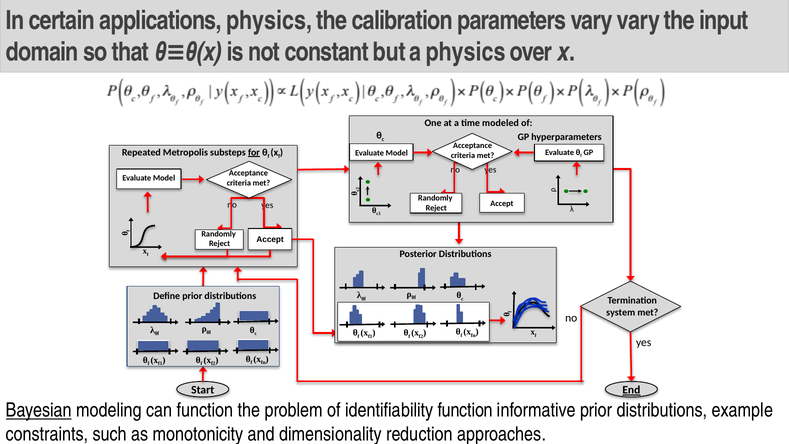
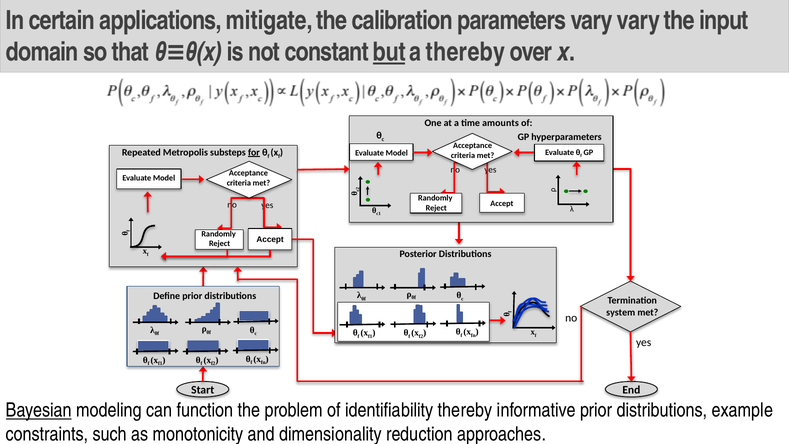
applications physics: physics -> mitigate (269, 21)
but underline: none -> present (389, 52)
a physics: physics -> thereby (466, 52)
modeled: modeled -> amounts (500, 123)
End underline: present -> none (631, 390)
identifiability function: function -> thereby (465, 410)
